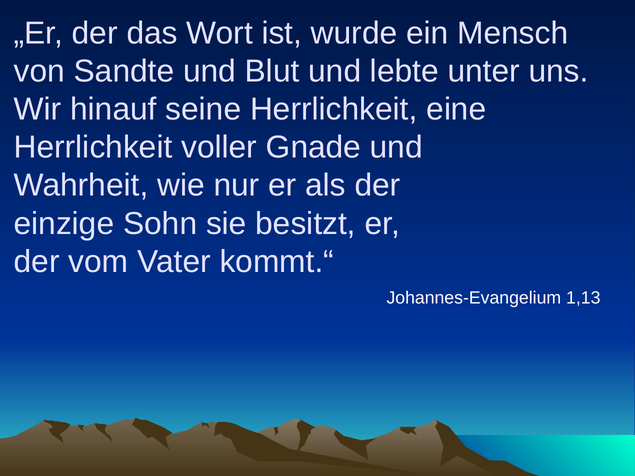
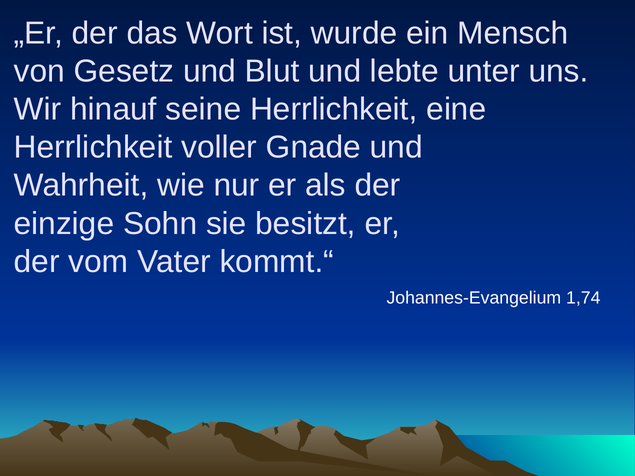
Sandte: Sandte -> Gesetz (124, 71)
1,13: 1,13 -> 1,74 (583, 298)
